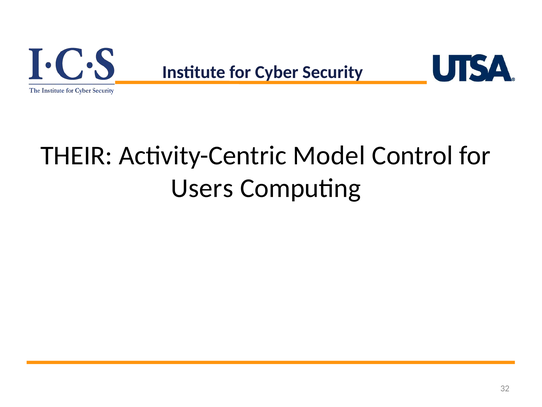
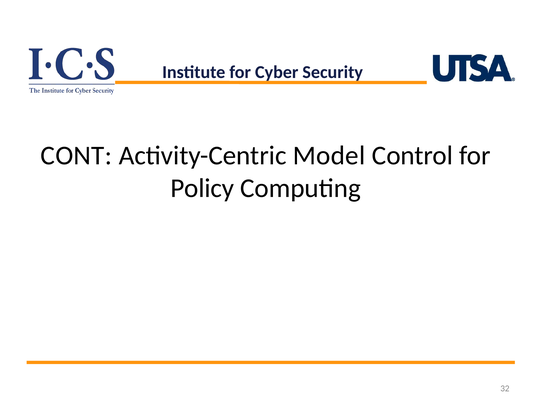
THEIR: THEIR -> CONT (76, 155)
Users: Users -> Policy (202, 188)
